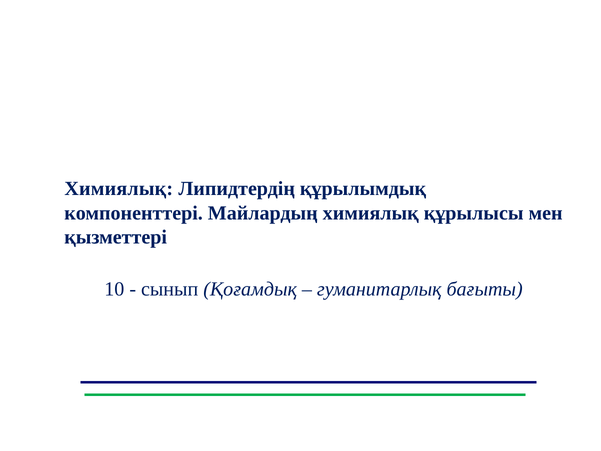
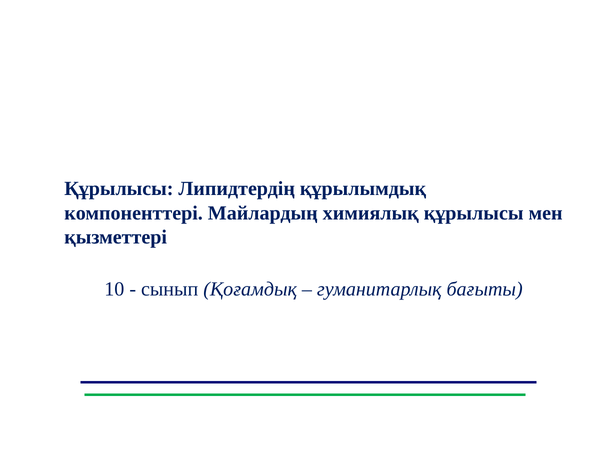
Химиялық: Химиялық -> Құрылысы (119, 189)
